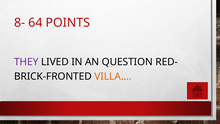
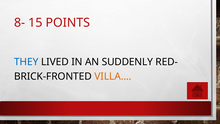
64: 64 -> 15 (35, 23)
THEY colour: purple -> blue (26, 62)
QUESTION: QUESTION -> SUDDENLY (127, 62)
